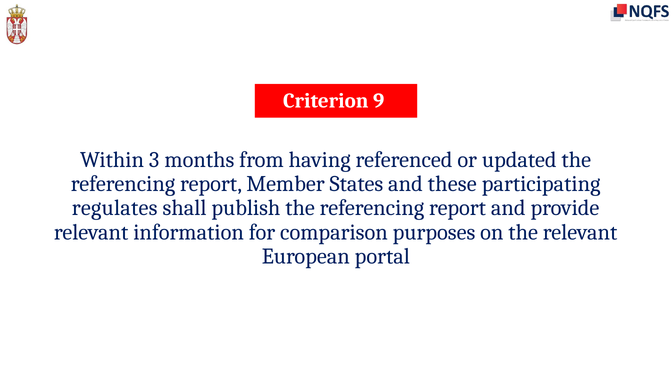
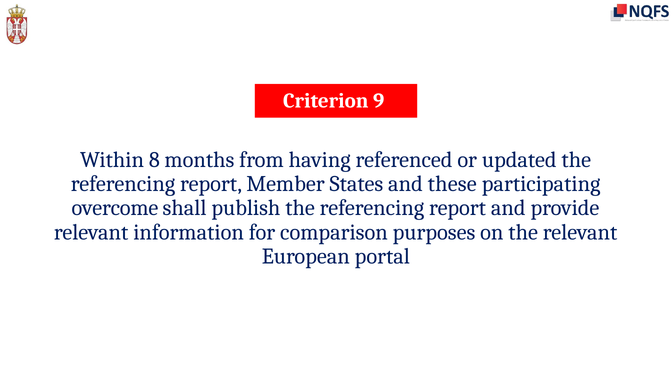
3: 3 -> 8 (154, 160)
regulates: regulates -> overcome (115, 208)
